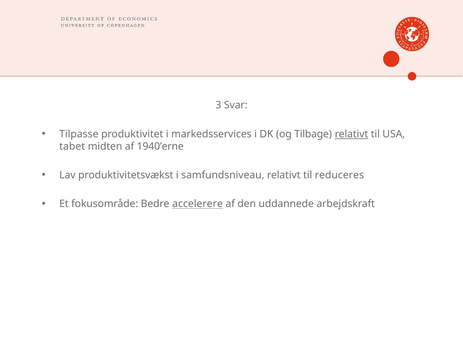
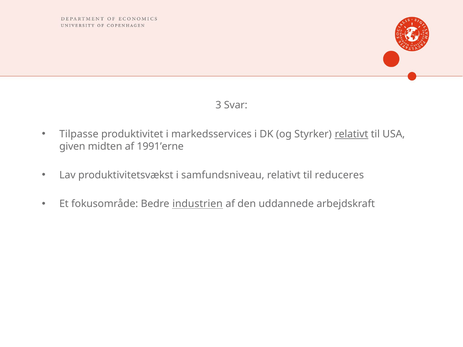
Tilbage: Tilbage -> Styrker (313, 134)
tabet: tabet -> given (72, 146)
1940’erne: 1940’erne -> 1991’erne (160, 146)
accelerere: accelerere -> industrien (197, 204)
